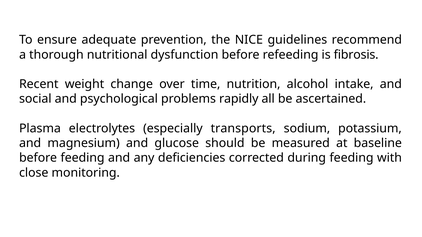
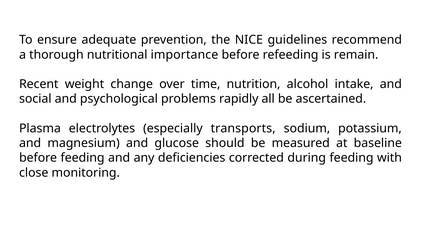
dysfunction: dysfunction -> importance (184, 55)
fibrosis: fibrosis -> remain (356, 55)
